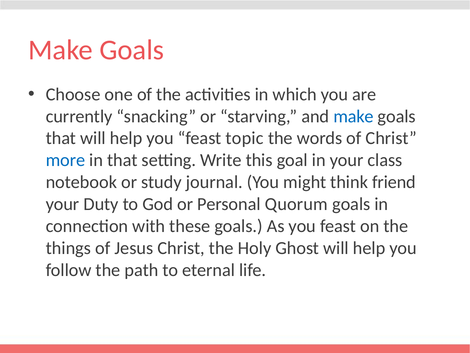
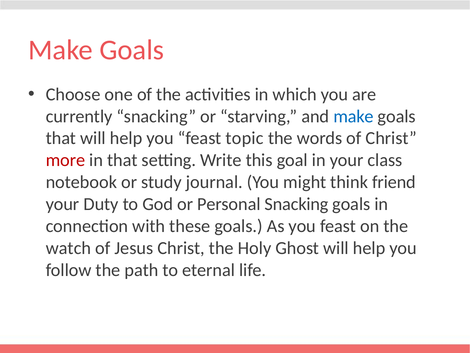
more colour: blue -> red (65, 160)
Personal Quorum: Quorum -> Snacking (297, 204)
things: things -> watch (68, 248)
